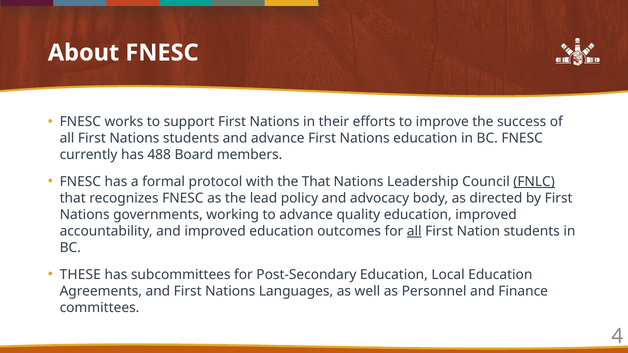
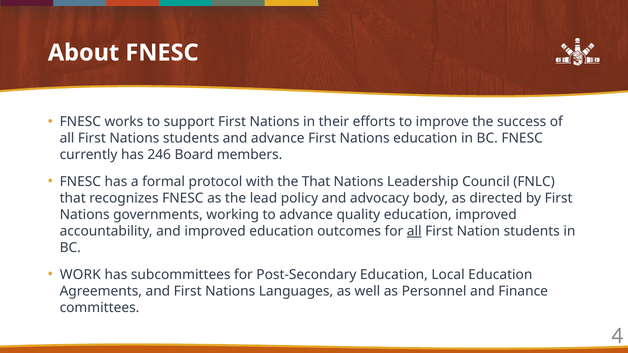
488: 488 -> 246 (159, 155)
FNLC underline: present -> none (534, 182)
THESE: THESE -> WORK (80, 275)
